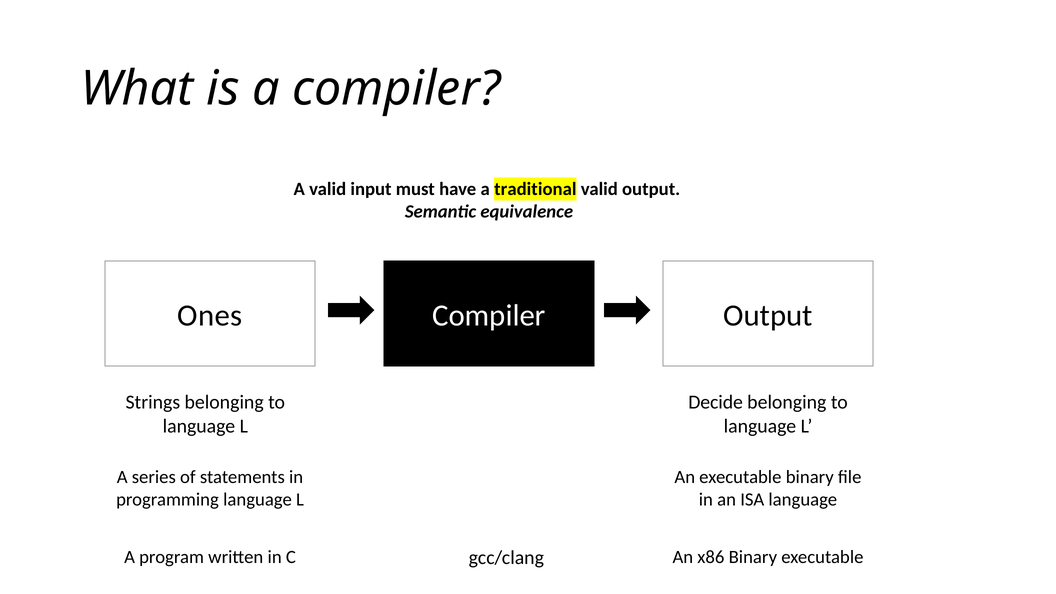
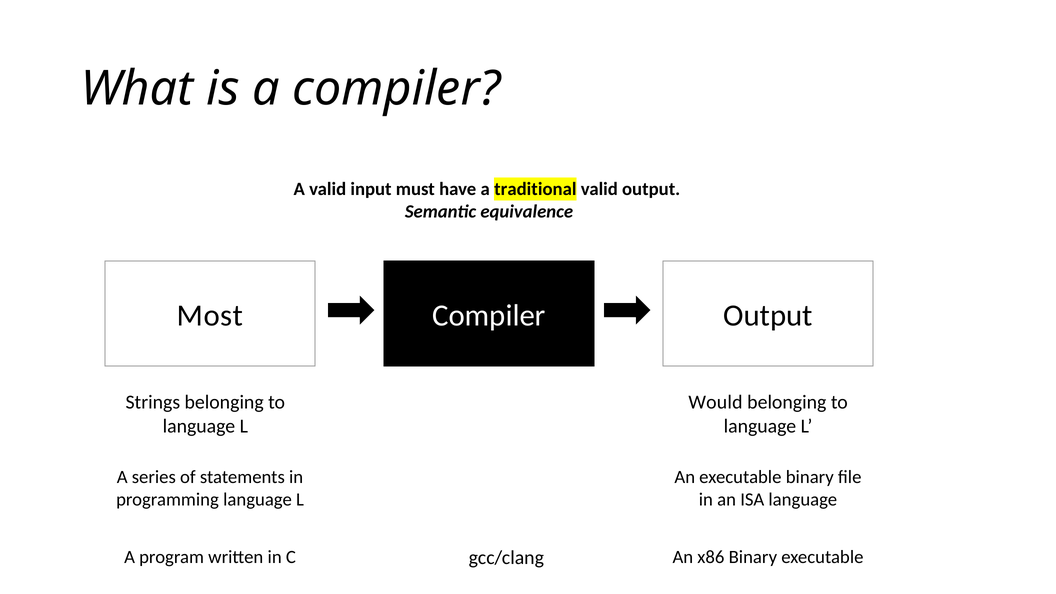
Ones: Ones -> Most (210, 316)
Decide: Decide -> Would (715, 402)
